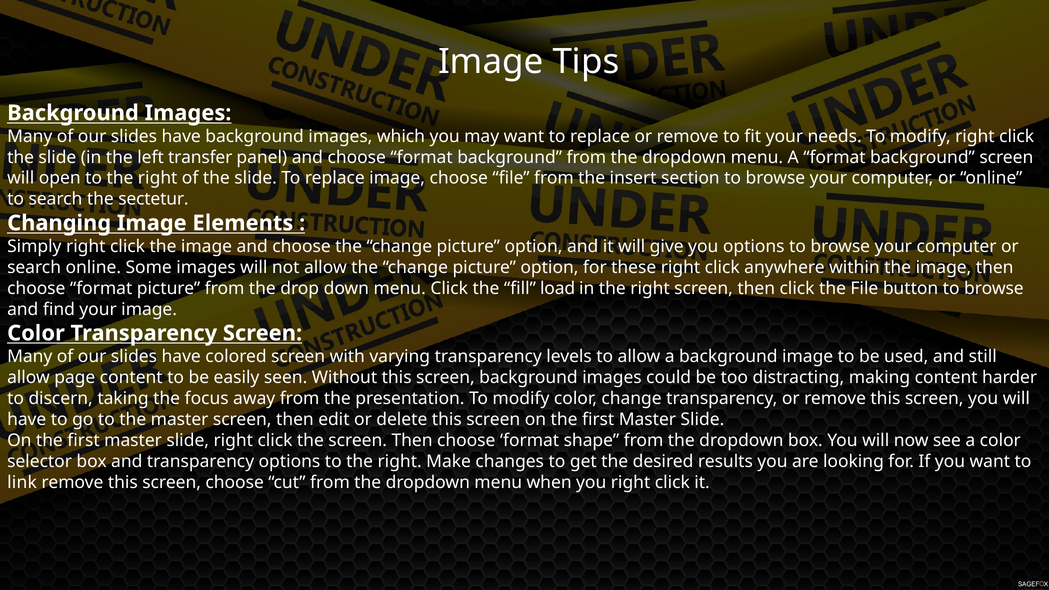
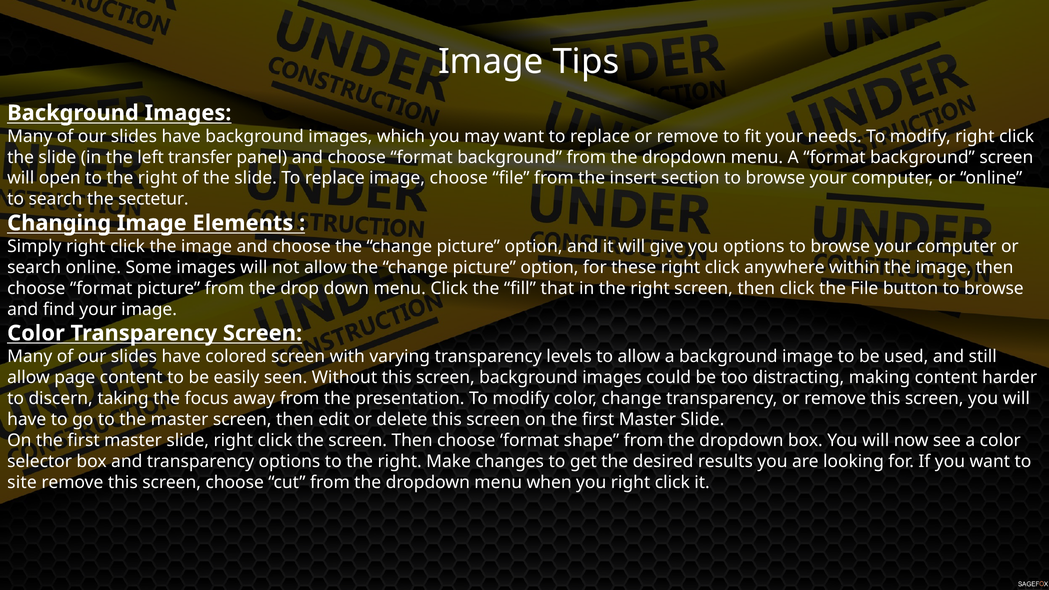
load: load -> that (557, 288)
link: link -> site (22, 482)
